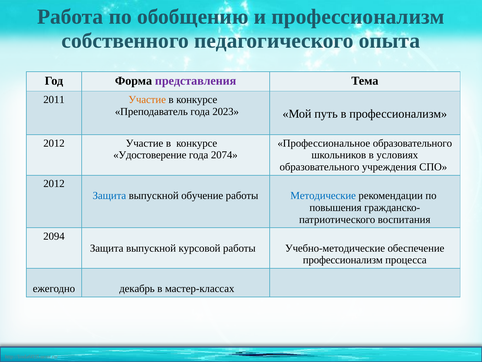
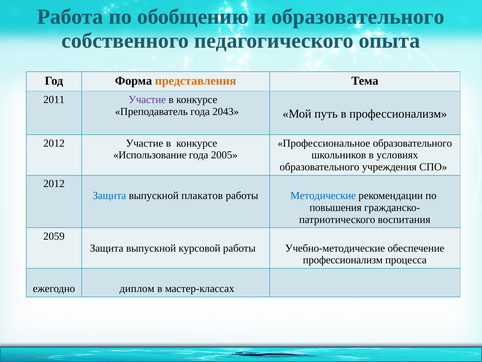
и профессионализм: профессионализм -> образовательного (358, 17)
представления colour: purple -> orange (196, 81)
Участие colour: orange -> purple (147, 100)
2023: 2023 -> 2043 (226, 111)
Удостоверение: Удостоверение -> Использование (150, 155)
2074: 2074 -> 2005 (224, 155)
обучение: обучение -> плакатов (202, 195)
2094: 2094 -> 2059 (54, 236)
декабрь: декабрь -> диплом (137, 288)
